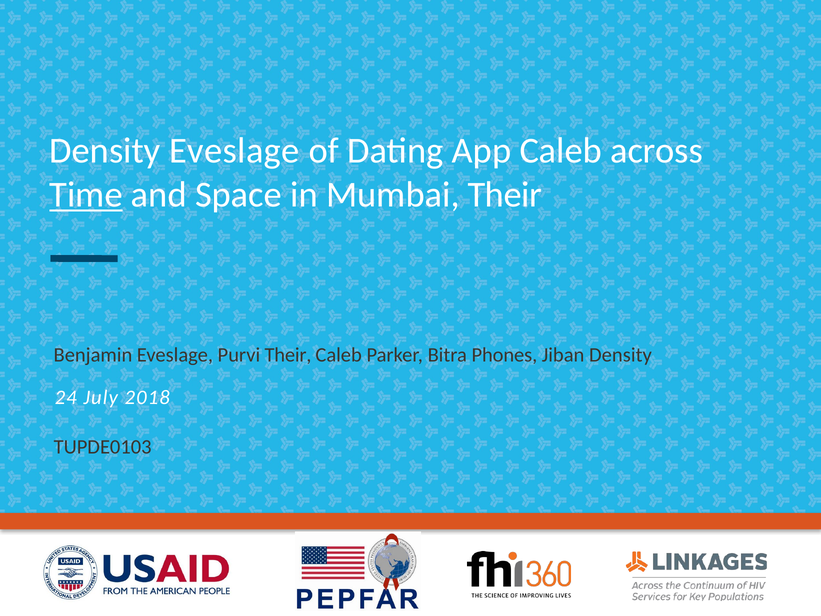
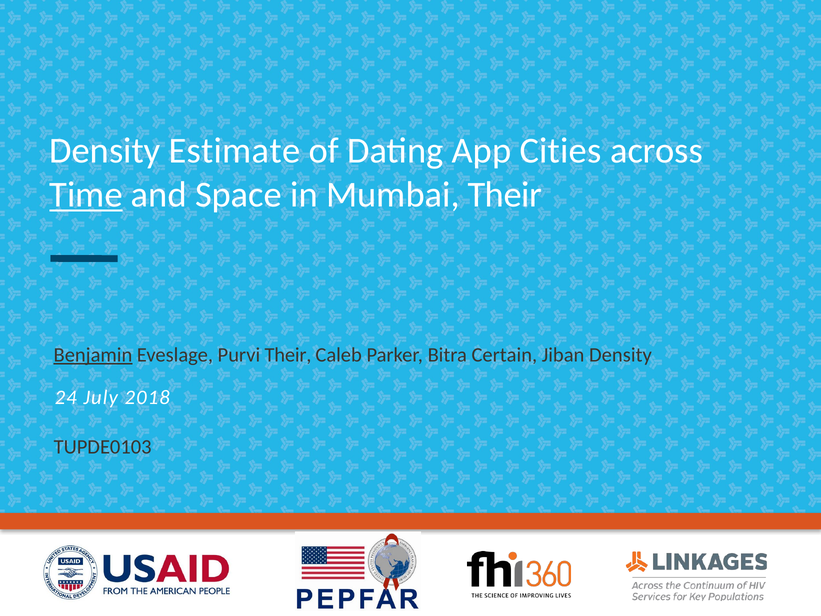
Density Eveslage: Eveslage -> Estimate (234, 151)
App Caleb: Caleb -> Cities (561, 151)
Benjamin underline: none -> present (93, 355)
Phones: Phones -> Certain (504, 355)
